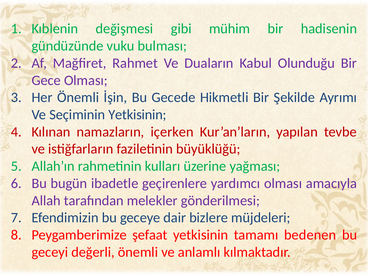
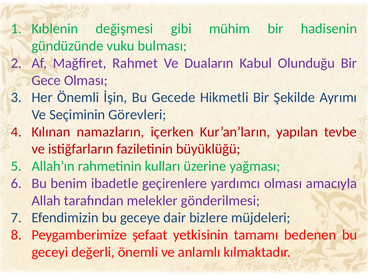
Seçiminin Yetkisinin: Yetkisinin -> Görevleri (137, 115)
bugün: bugün -> benim (69, 183)
